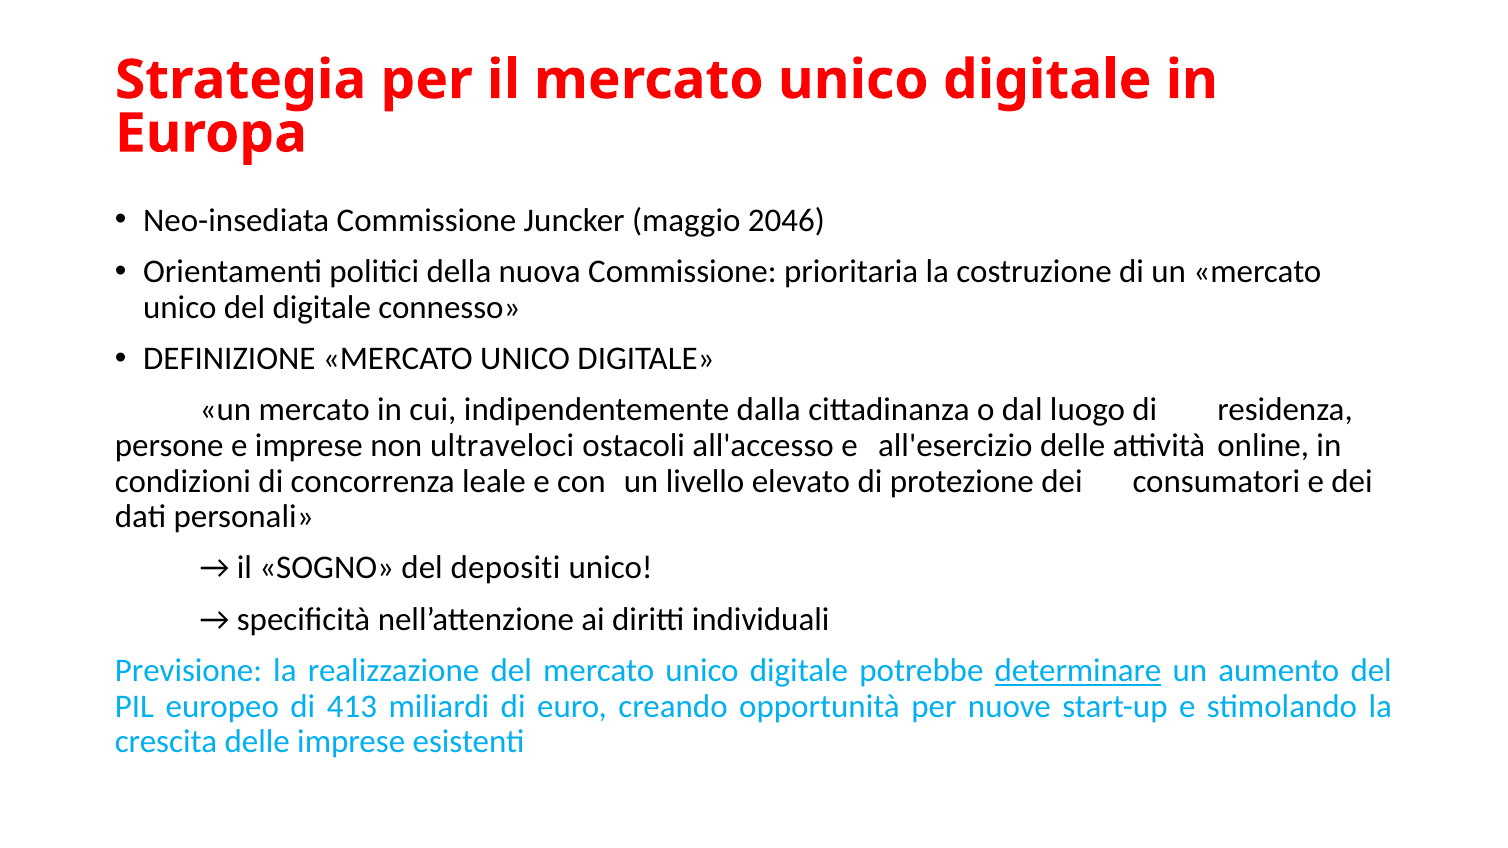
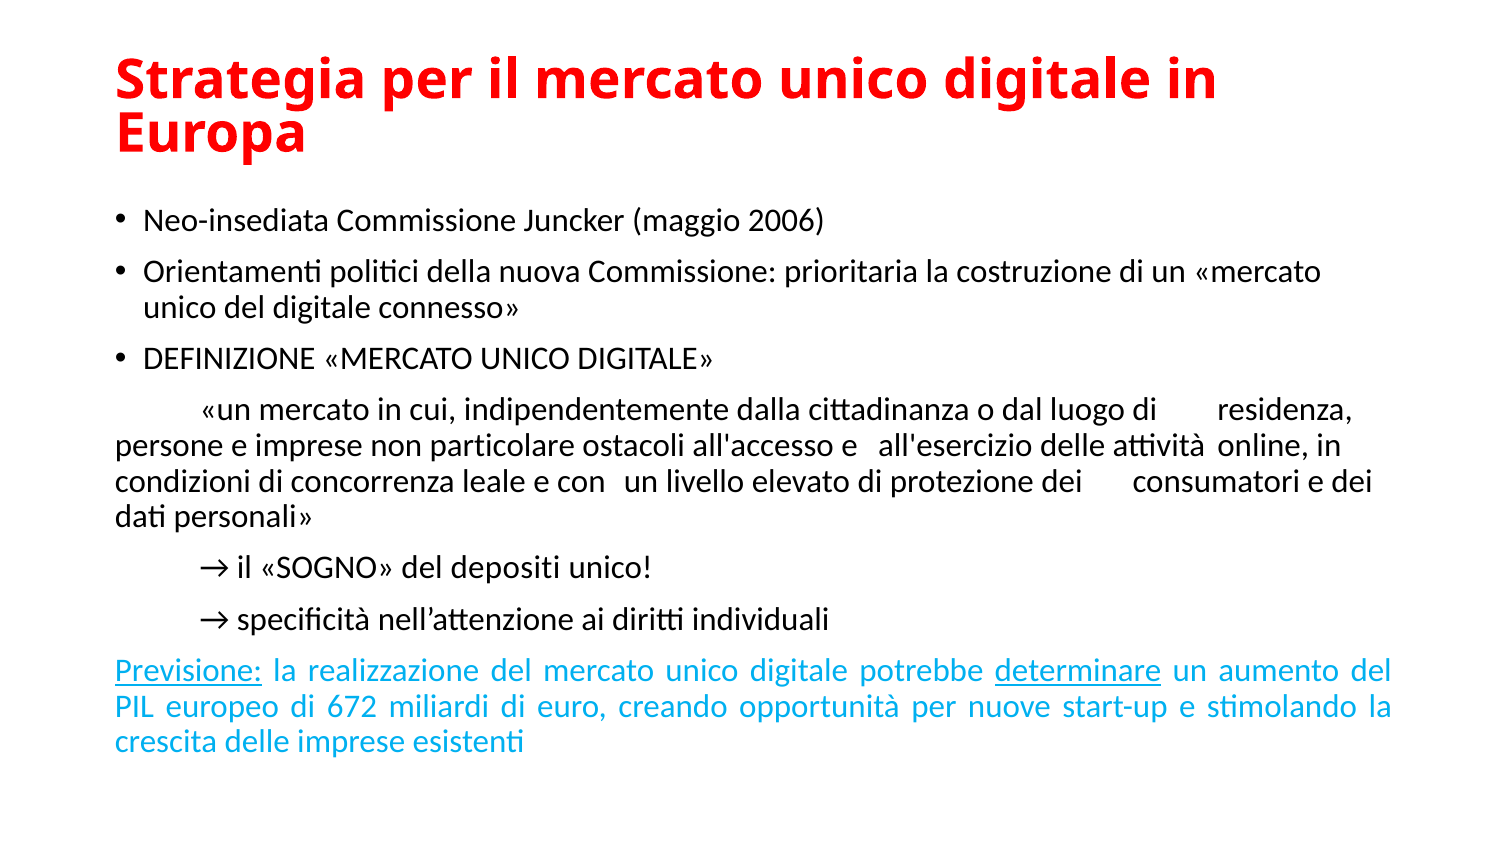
2046: 2046 -> 2006 (786, 220)
ultraveloci: ultraveloci -> particolare (502, 446)
Previsione underline: none -> present (189, 671)
413: 413 -> 672 (352, 707)
